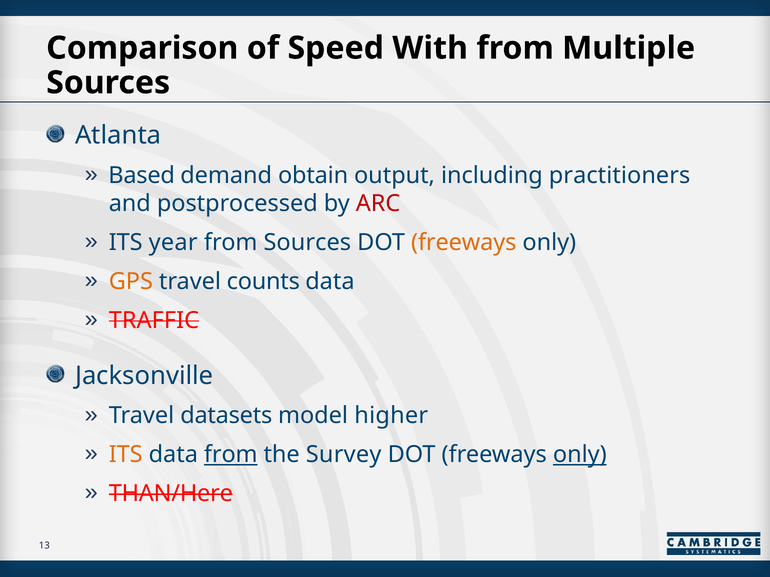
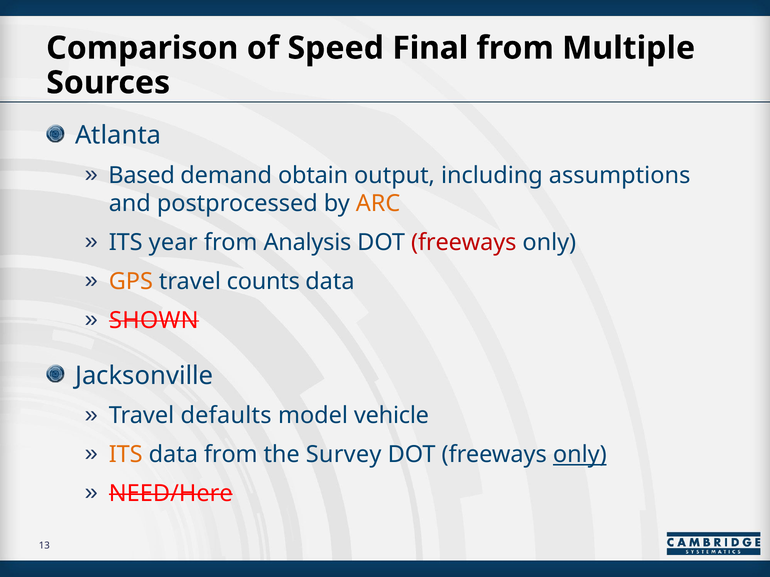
With: With -> Final (430, 48)
practitioners: practitioners -> assumptions (620, 176)
ARC colour: red -> orange (378, 204)
from Sources: Sources -> Analysis (307, 243)
freeways colour: orange -> red (464, 243)
TRAFFIC: TRAFFIC -> SHOWN (154, 321)
datasets: datasets -> defaults (226, 416)
higher: higher -> vehicle (391, 416)
from underline: present -> none (231, 455)
THAN/Here: THAN/Here -> NEED/Here (171, 494)
